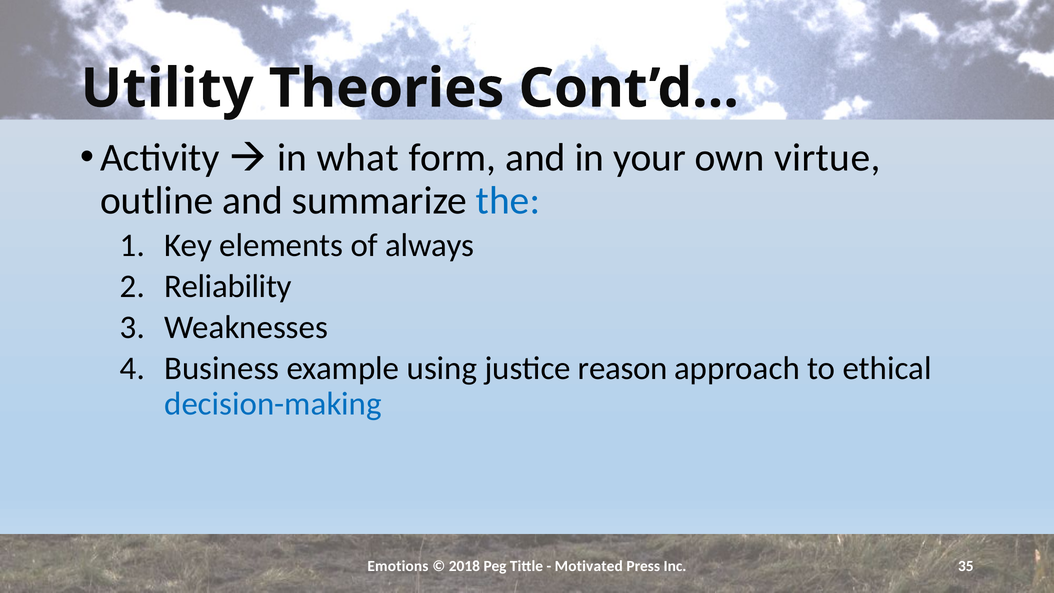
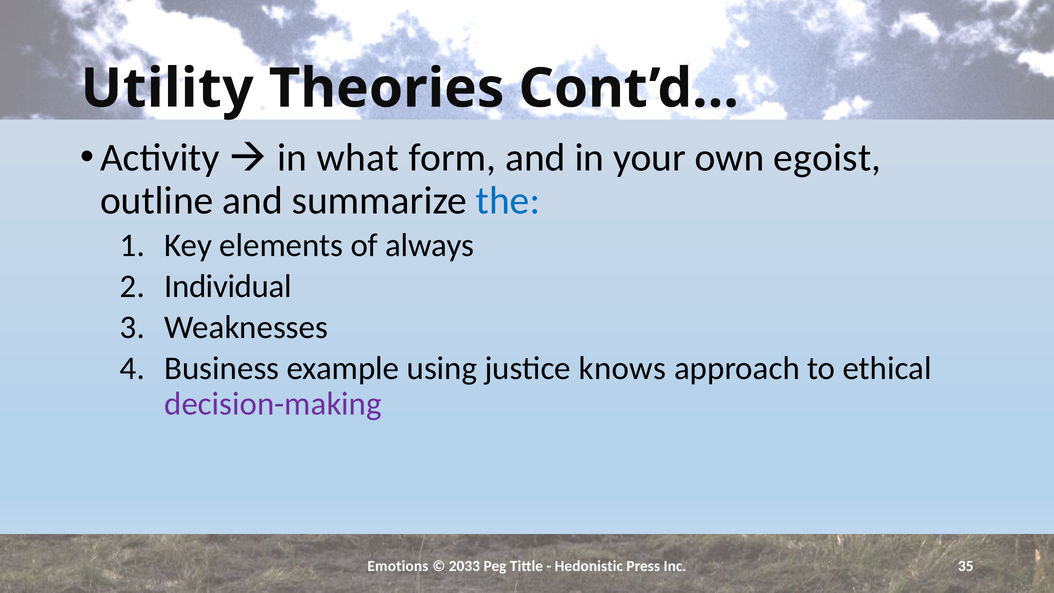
virtue: virtue -> egoist (827, 158)
Reliability: Reliability -> Individual (228, 286)
reason: reason -> knows (622, 368)
decision-making colour: blue -> purple (273, 404)
2018: 2018 -> 2033 (464, 566)
Motivated: Motivated -> Hedonistic (589, 566)
